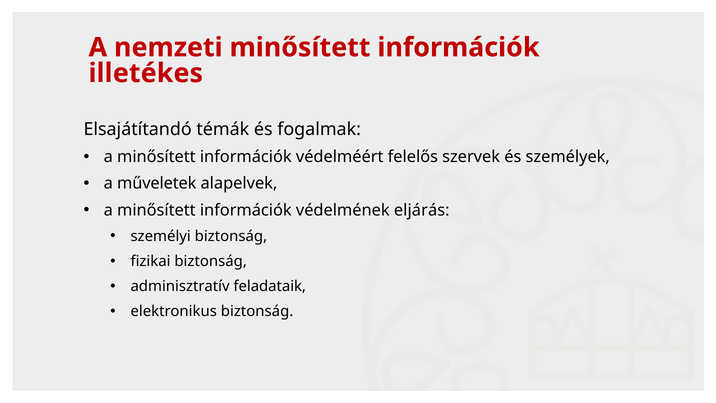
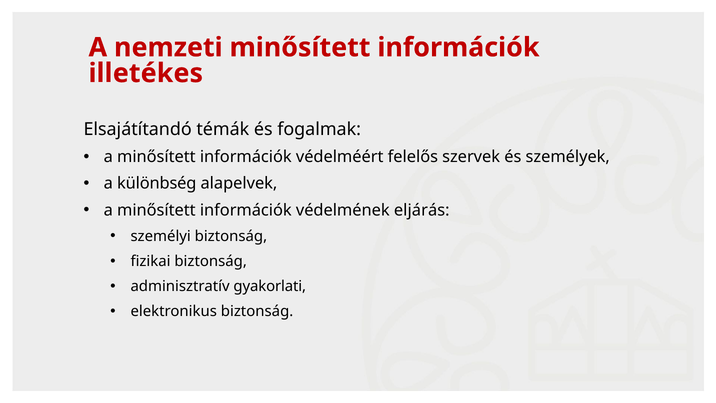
műveletek: műveletek -> különbség (157, 183)
feladataik: feladataik -> gyakorlati (270, 286)
